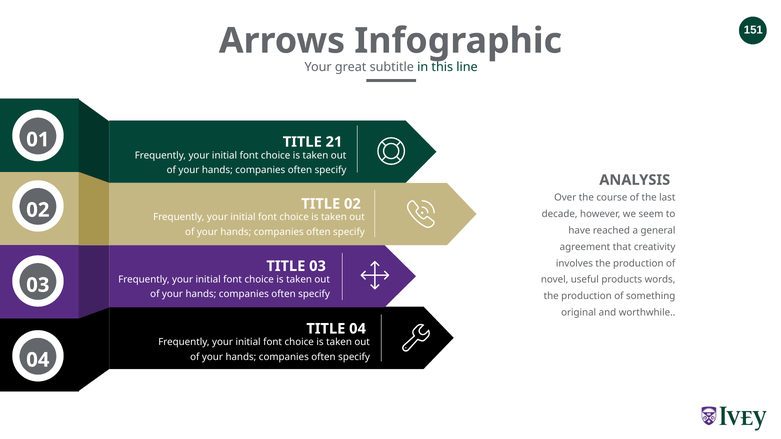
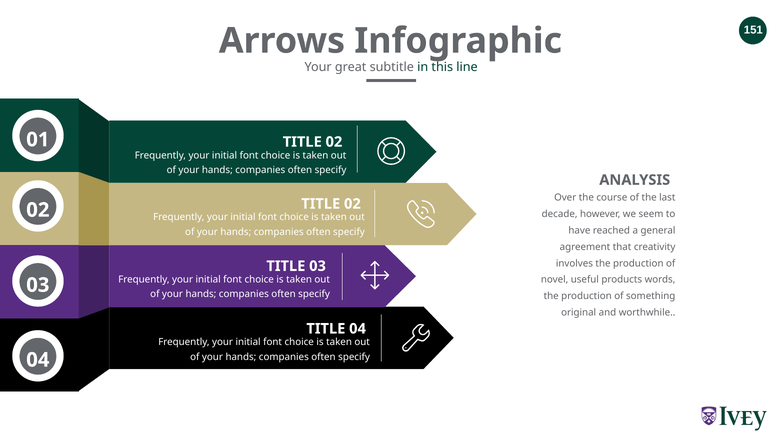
21: 21 -> 02 (334, 142)
